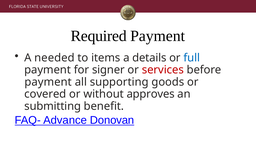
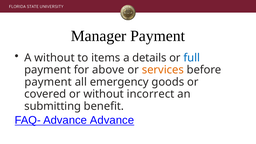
Required: Required -> Manager (99, 36)
A needed: needed -> without (55, 58)
signer: signer -> above (108, 70)
services colour: red -> orange (163, 70)
supporting: supporting -> emergency (119, 82)
approves: approves -> incorrect (151, 94)
Advance Donovan: Donovan -> Advance (112, 120)
